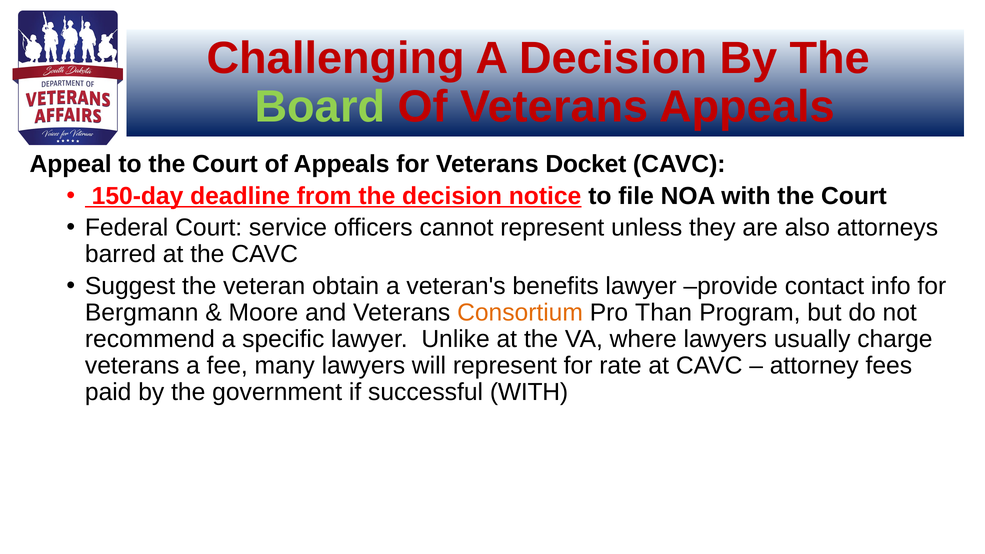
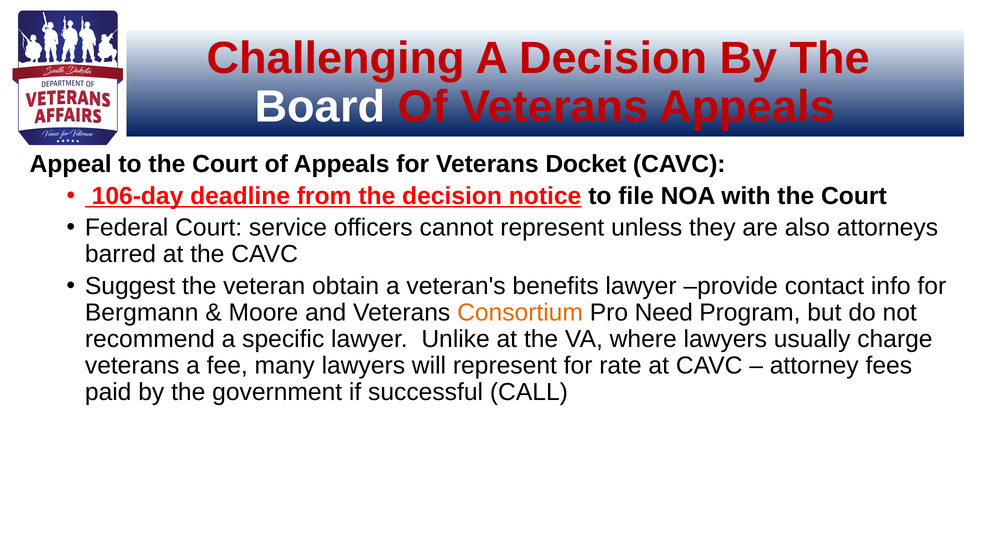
Board colour: light green -> white (320, 107)
150-day: 150-day -> 106-day (138, 196)
Than: Than -> Need (664, 313)
successful WITH: WITH -> CALL (529, 392)
